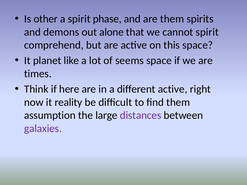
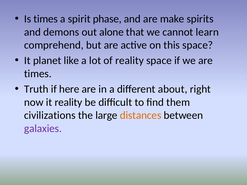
Is other: other -> times (46, 19)
are them: them -> make (172, 19)
cannot spirit: spirit -> learn (207, 32)
of seems: seems -> reality (129, 61)
Think: Think -> Truth (36, 89)
different active: active -> about (173, 89)
assumption: assumption -> civilizations (50, 116)
distances colour: purple -> orange (141, 116)
